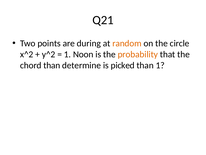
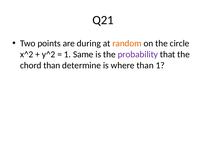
Noon: Noon -> Same (83, 54)
probability colour: orange -> purple (138, 54)
picked: picked -> where (123, 65)
